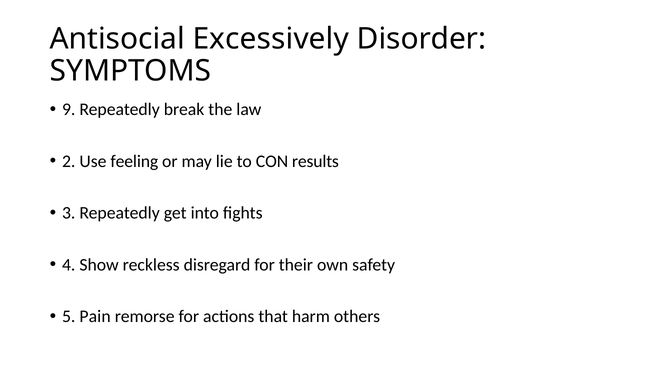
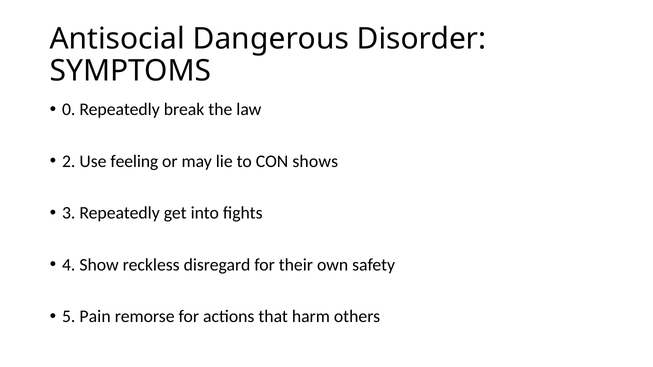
Excessively: Excessively -> Dangerous (271, 39)
9: 9 -> 0 (69, 110)
results: results -> shows (315, 161)
